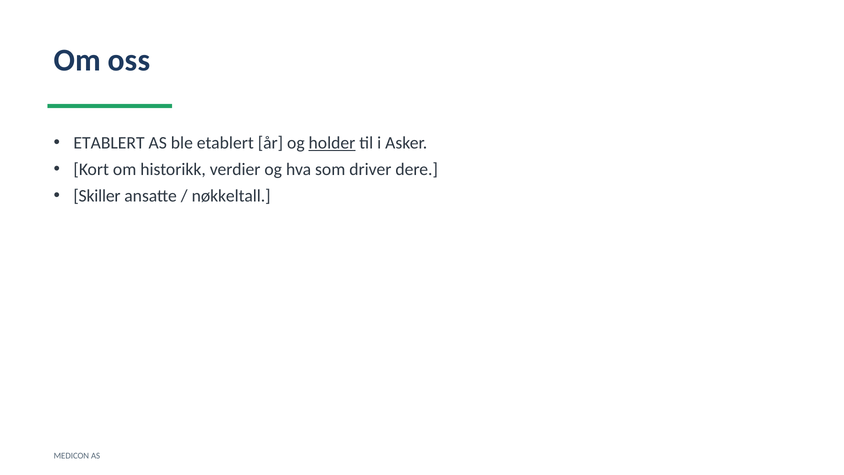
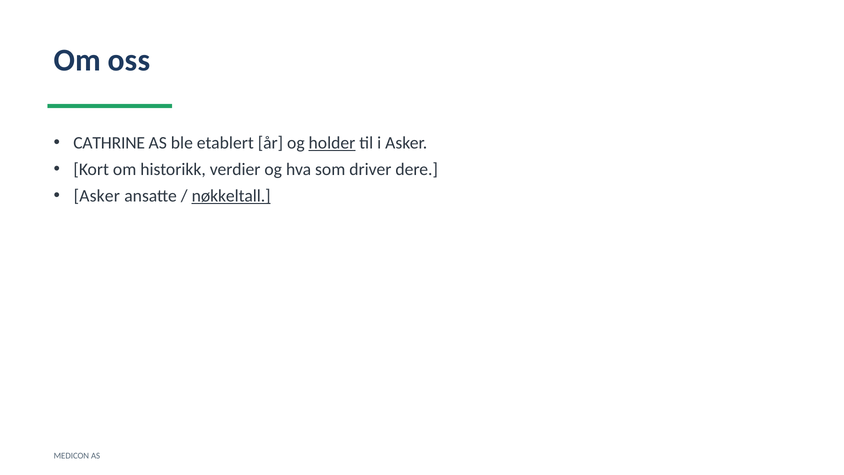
ETABLERT: ETABLERT -> CATHRINE (109, 143)
Skiller: Skiller -> Asker (97, 196)
nøkkeltall underline: none -> present (231, 196)
